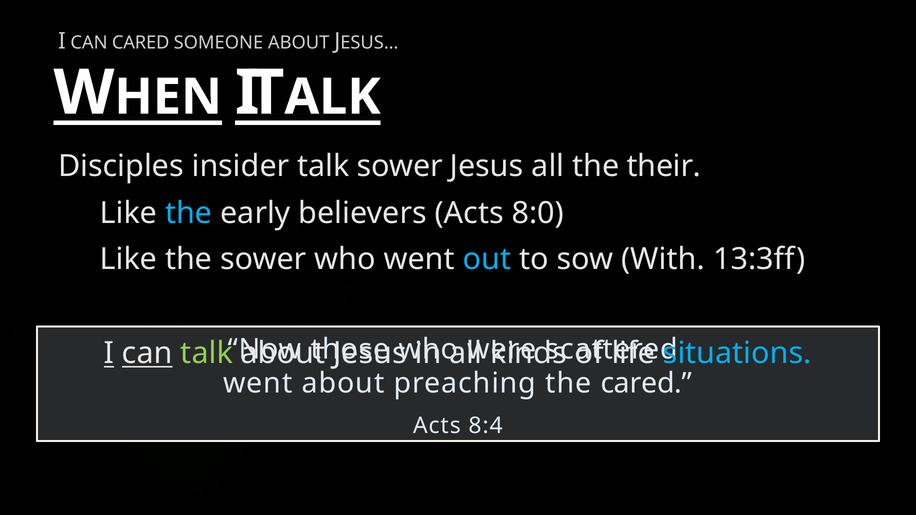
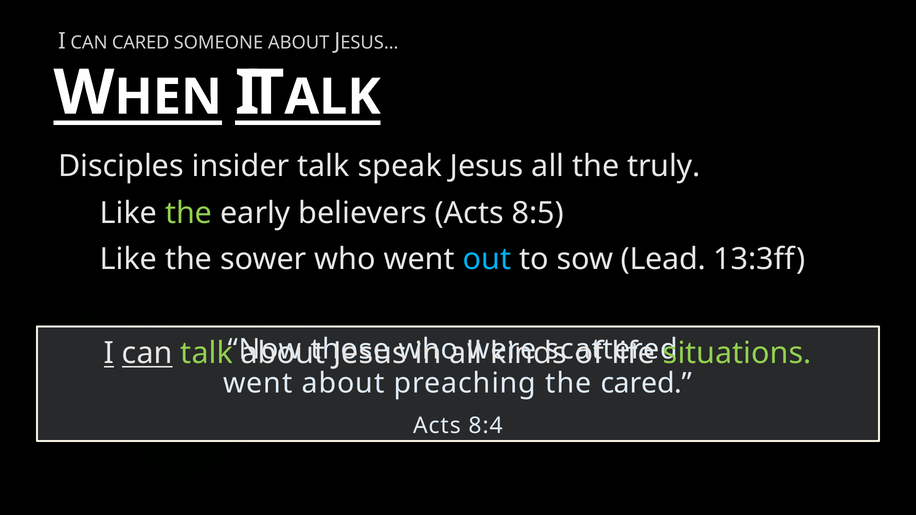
talk sower: sower -> speak (400, 166)
their: their -> truly (664, 166)
the colour: light blue -> light green (189, 213)
8:0: 8:0 -> 8:5 (538, 213)
With: With -> Lead (663, 260)
situations colour: light blue -> light green (737, 353)
